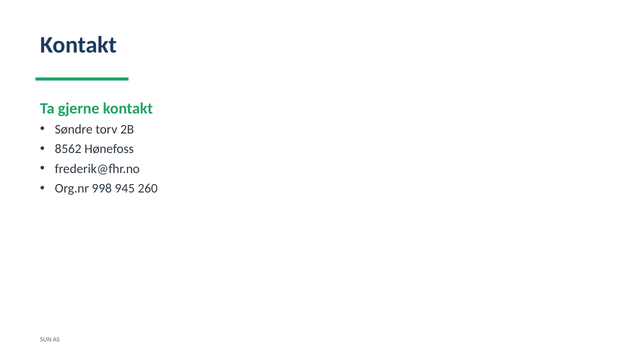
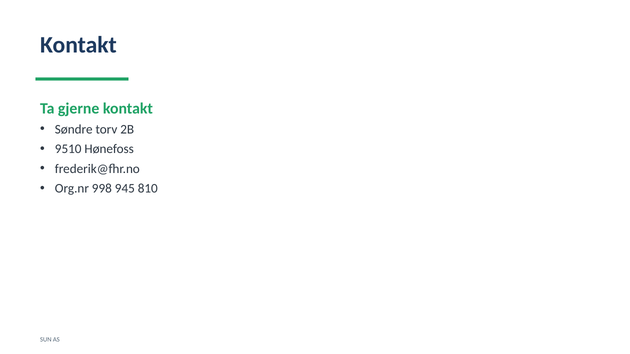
8562: 8562 -> 9510 (68, 149)
260: 260 -> 810 (148, 189)
